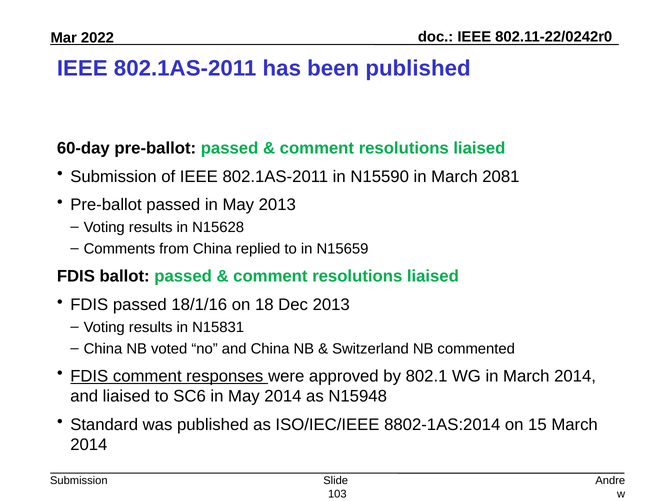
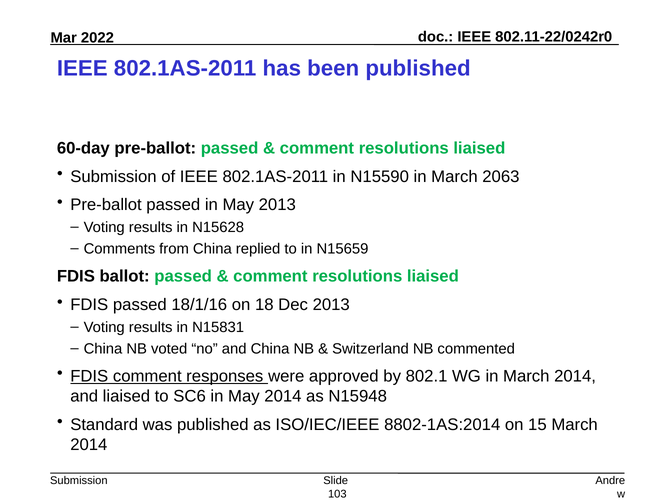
2081: 2081 -> 2063 (501, 177)
